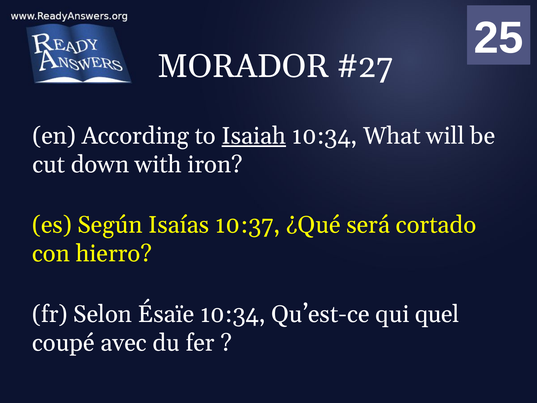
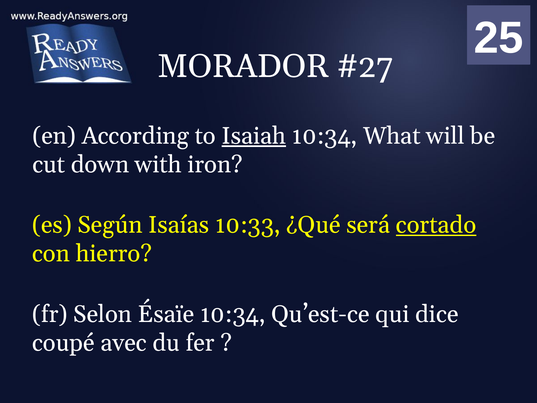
10:37: 10:37 -> 10:33 (248, 225)
cortado underline: none -> present (436, 225)
quel: quel -> dice (437, 314)
